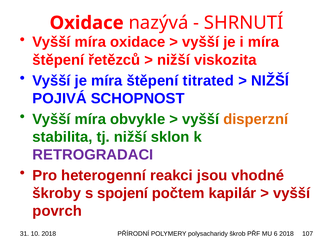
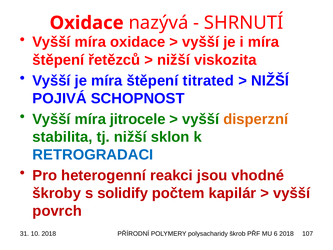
obvykle: obvykle -> jitrocele (138, 119)
RETROGRADACI colour: purple -> blue (93, 155)
spojení: spojení -> solidify (123, 193)
